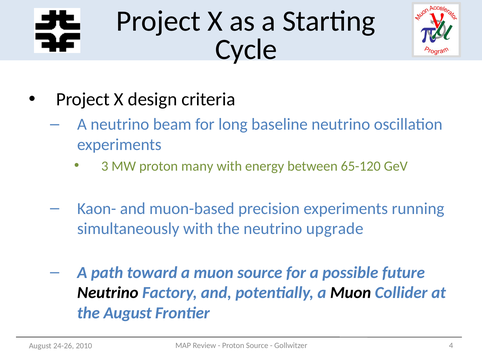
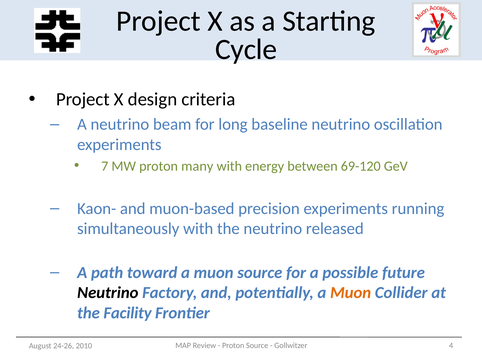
3: 3 -> 7 (105, 166)
65-120: 65-120 -> 69-120 (361, 166)
upgrade: upgrade -> released (335, 228)
Muon colour: black -> orange (351, 292)
the August: August -> Facility (128, 312)
